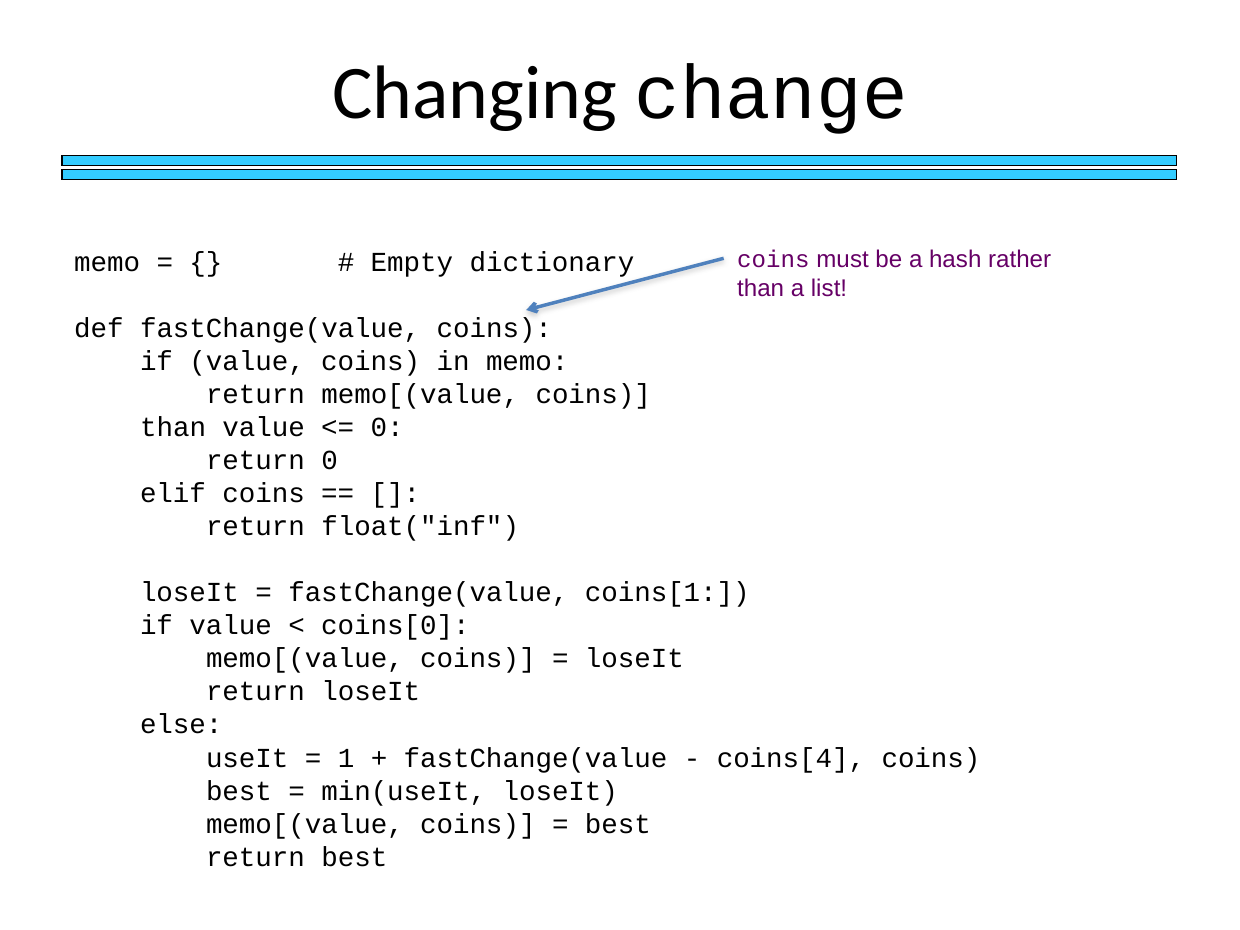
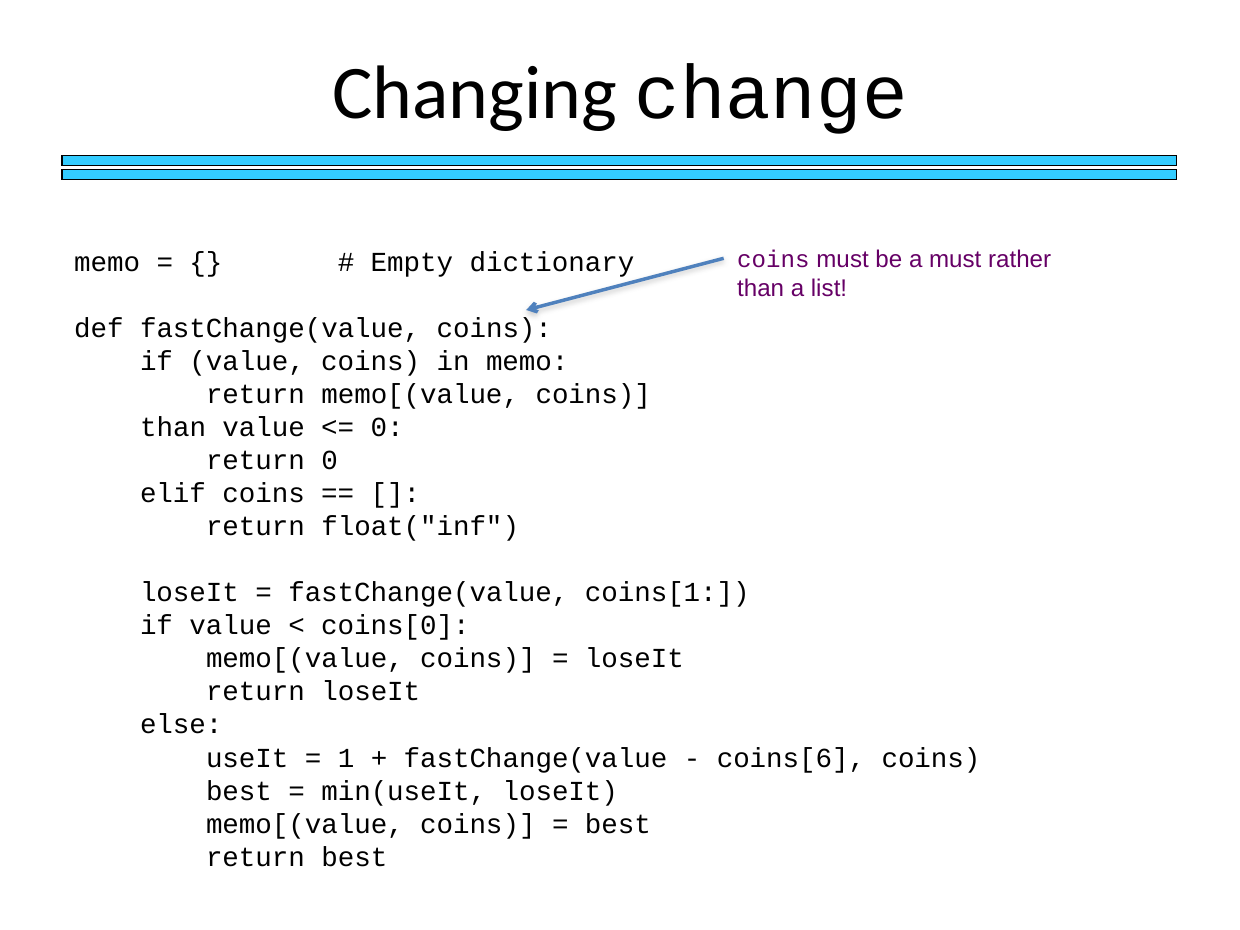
a hash: hash -> must (955, 260)
coins[4: coins[4 -> coins[6 (791, 758)
